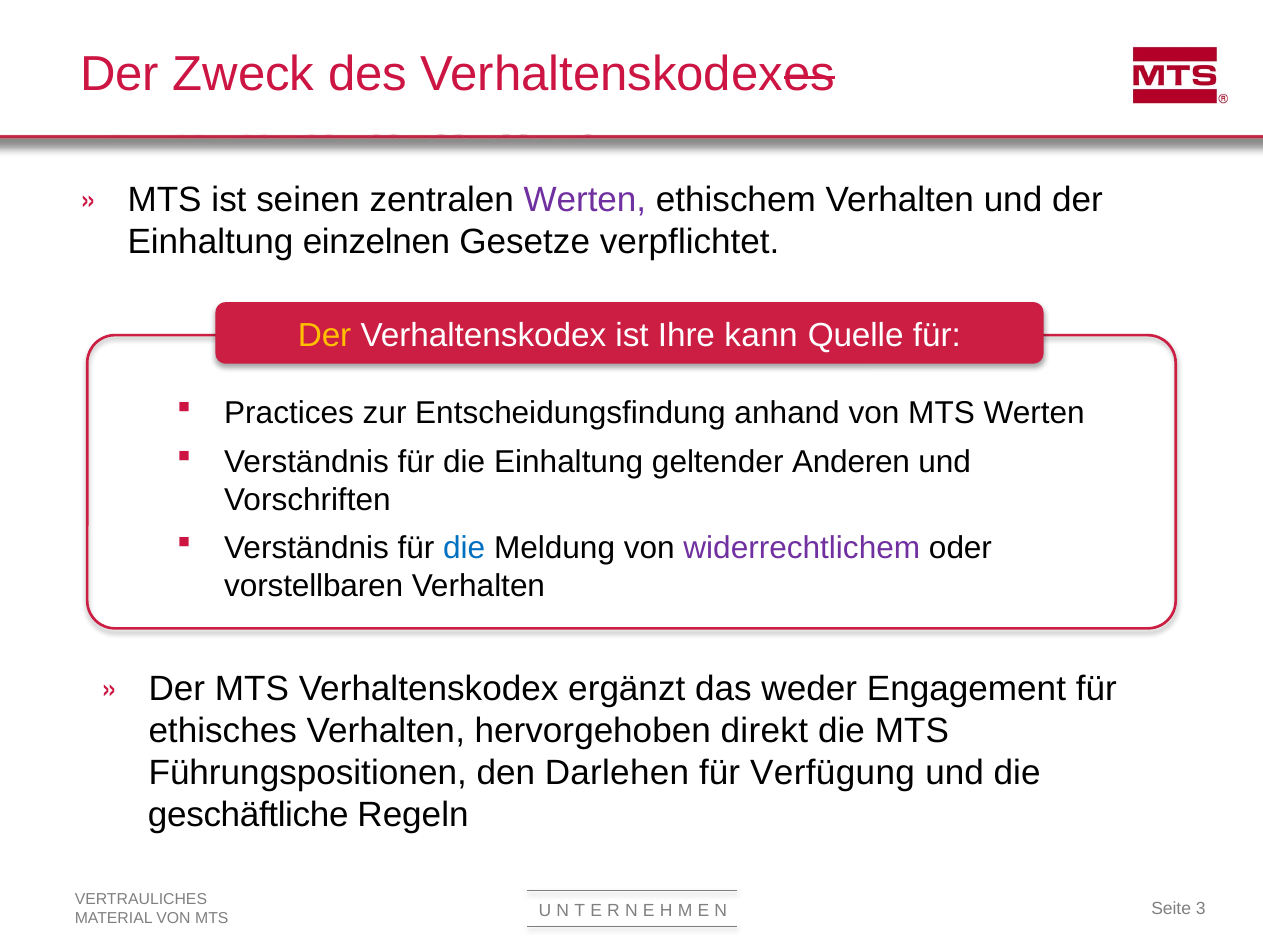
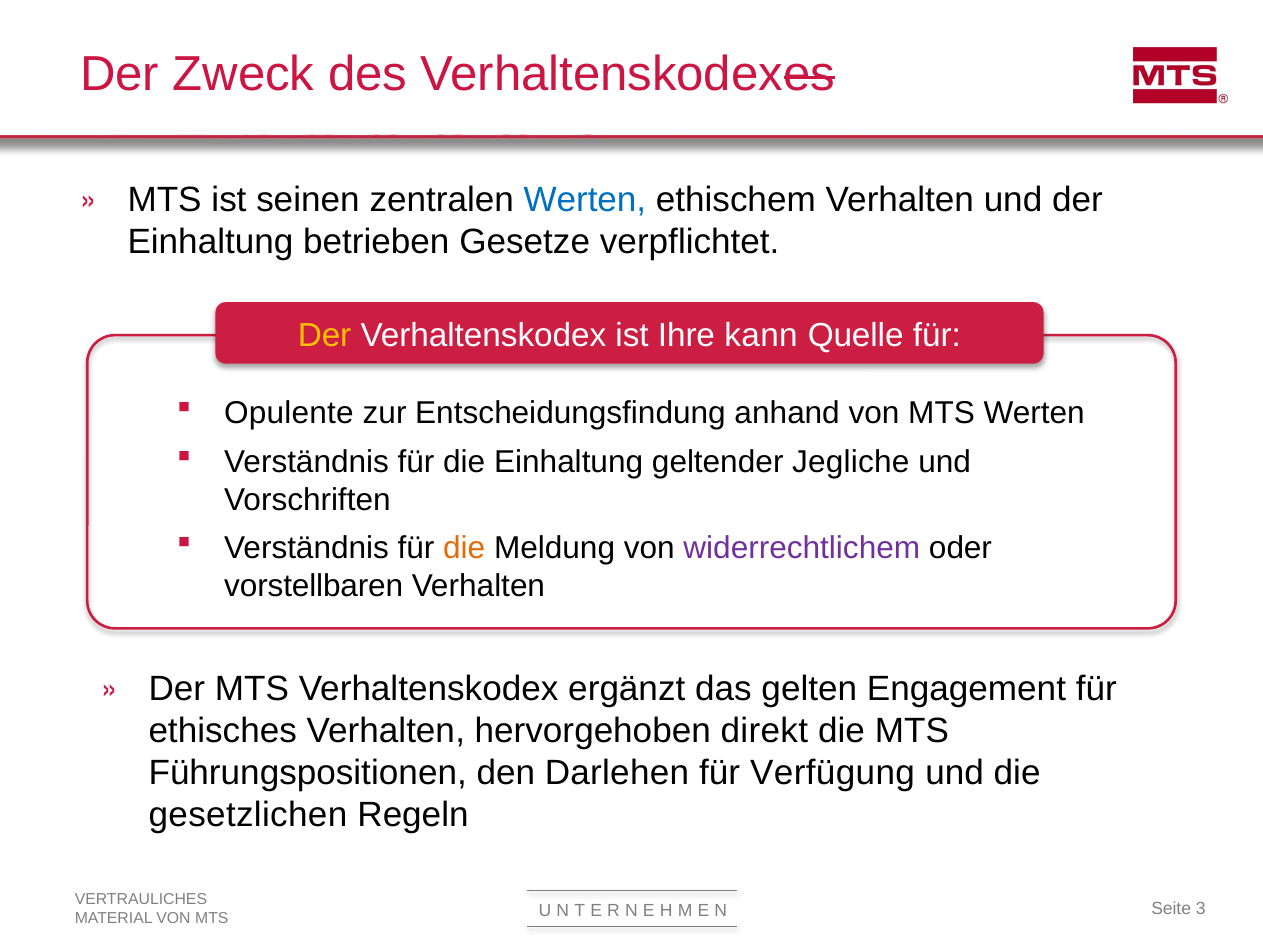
Werten colour: purple -> blue (585, 200)
einzelnen: einzelnen -> betrieben (376, 242)
Practices: Practices -> Opulente (289, 414)
Anderen: Anderen -> Jegliche (851, 462)
die colour: blue -> orange (464, 548)
weder: weder -> gelten (809, 689)
geschäftliche: geschäftliche -> gesetzlichen (248, 815)
